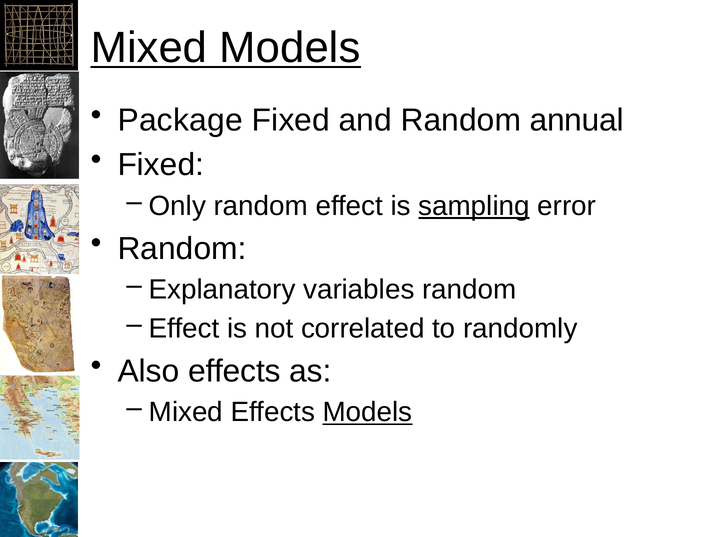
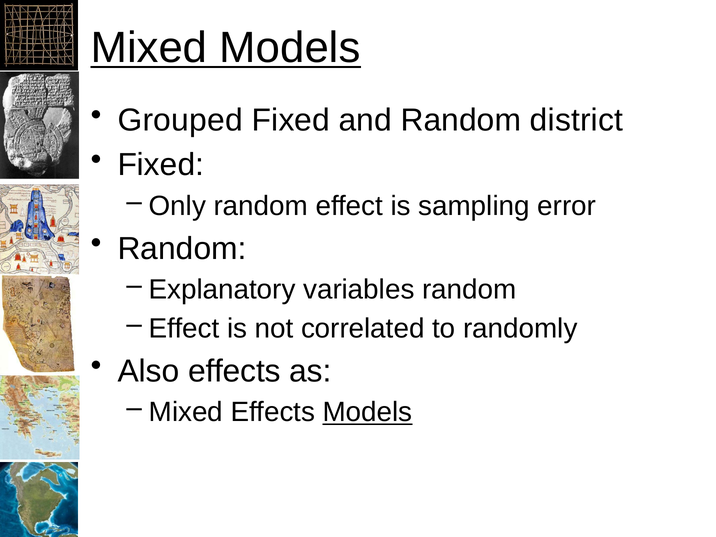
Package: Package -> Grouped (180, 120)
annual: annual -> district (576, 120)
sampling underline: present -> none (474, 206)
